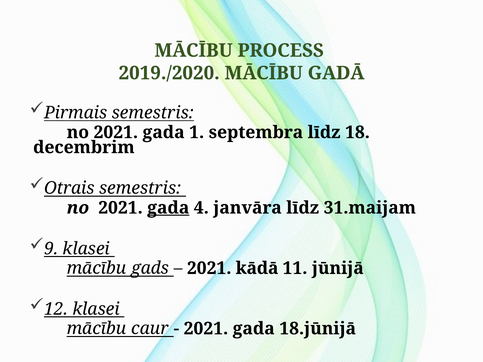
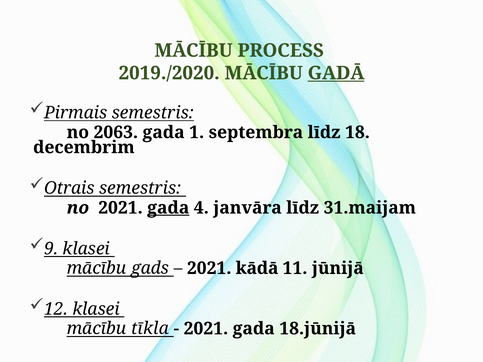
GADĀ underline: none -> present (336, 73)
2021: 2021 -> 2063 (116, 132)
caur: caur -> tīkla (150, 329)
